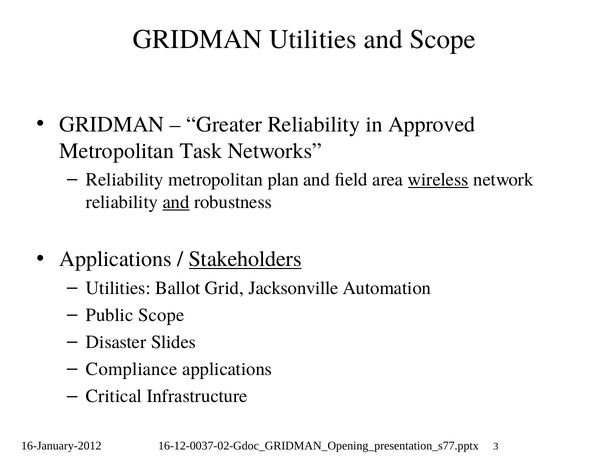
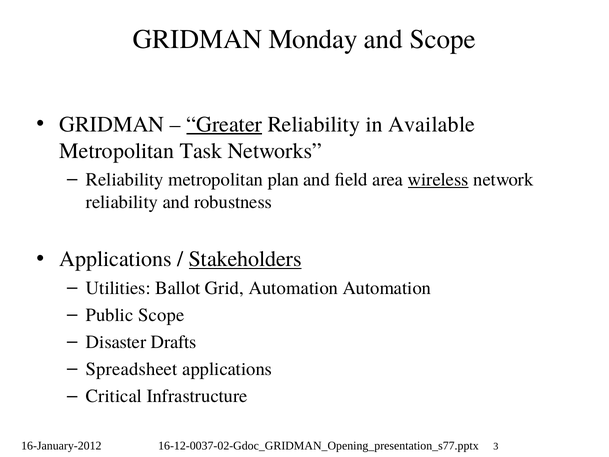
GRIDMAN Utilities: Utilities -> Monday (313, 39)
Greater underline: none -> present (224, 124)
Approved: Approved -> Available (432, 124)
and underline: present -> none (176, 202)
Grid Jacksonville: Jacksonville -> Automation (293, 288)
Slides: Slides -> Drafts (174, 342)
Compliance: Compliance -> Spreadsheet (132, 369)
